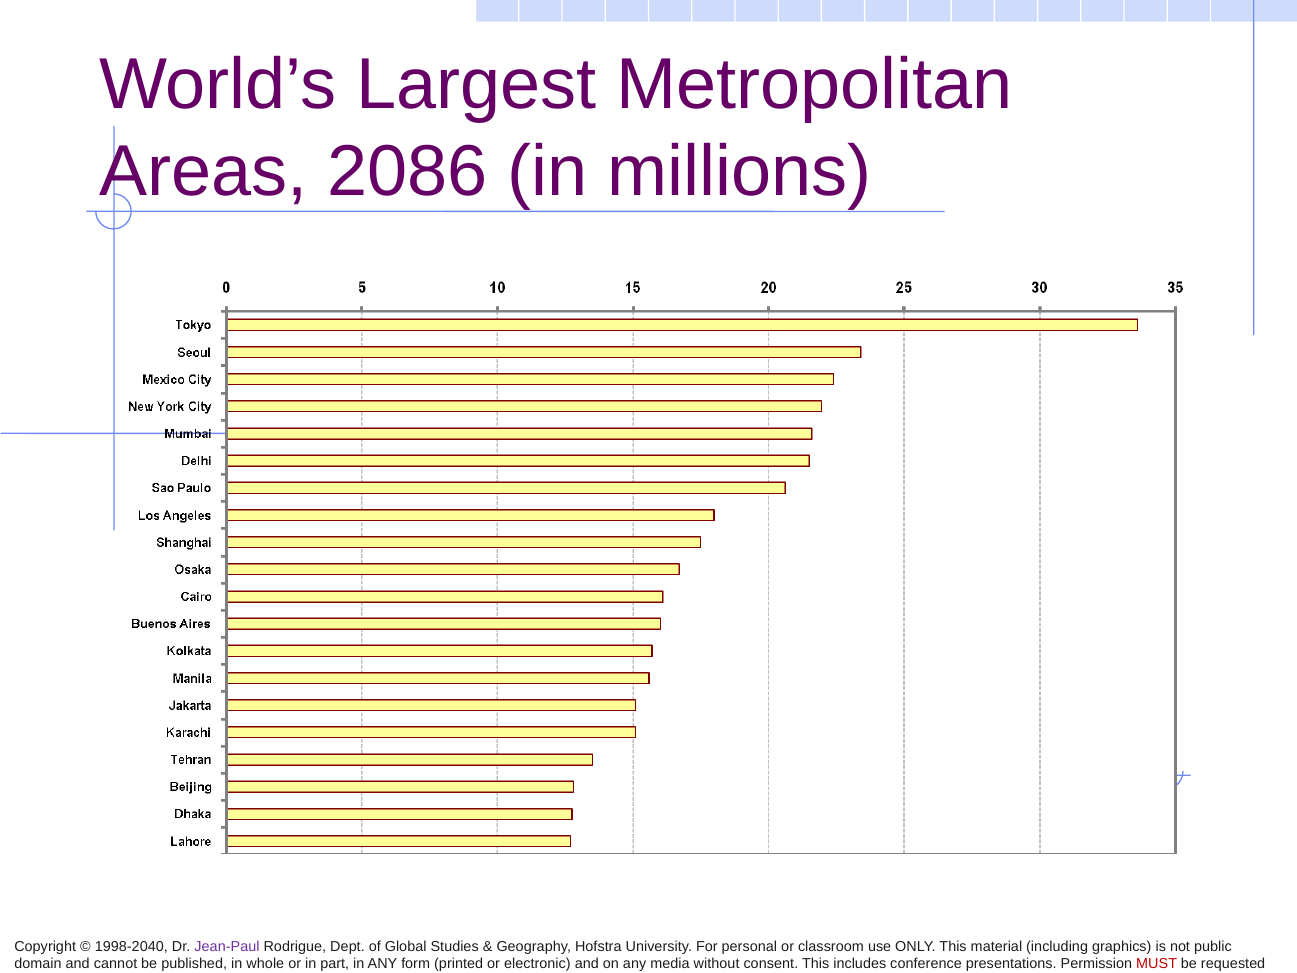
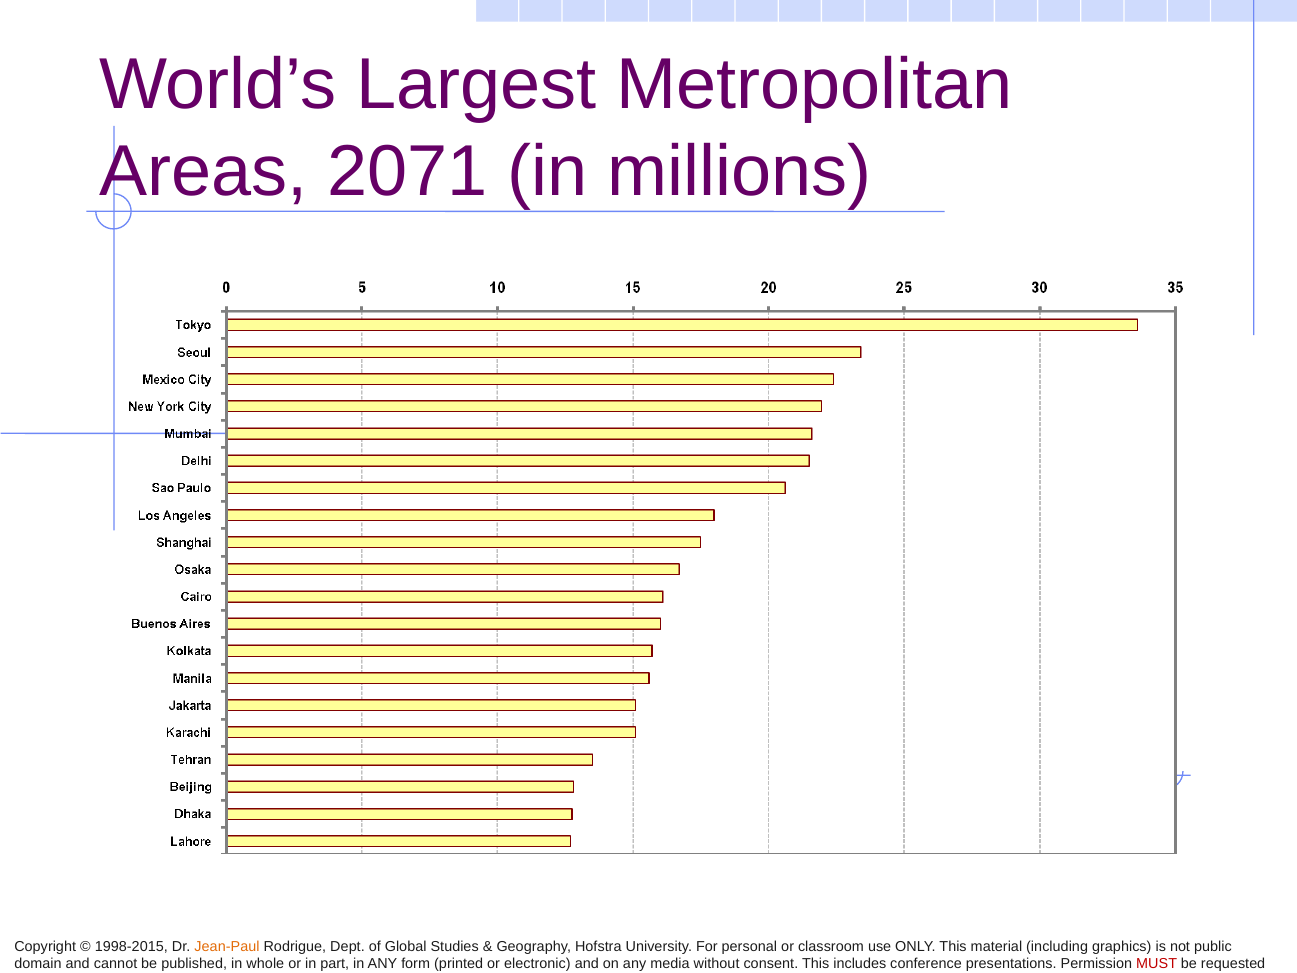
2086: 2086 -> 2071 (407, 171)
1998-2040: 1998-2040 -> 1998-2015 (131, 946)
Jean-Paul colour: purple -> orange (227, 946)
